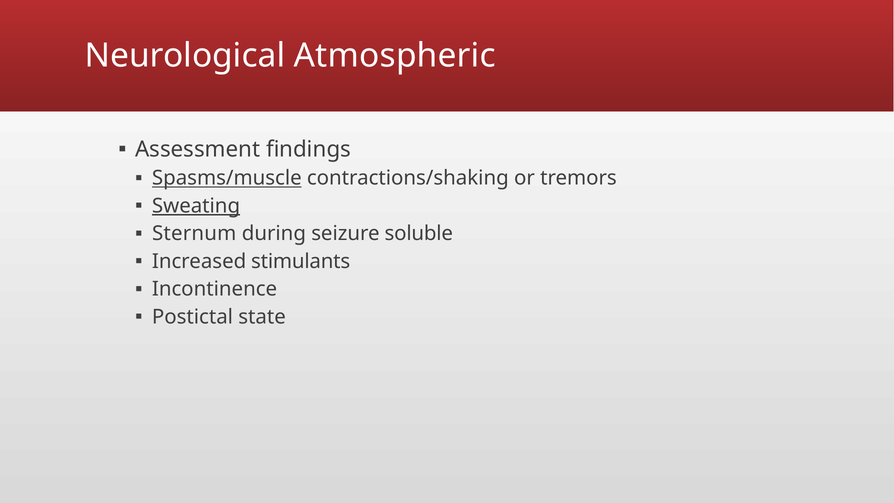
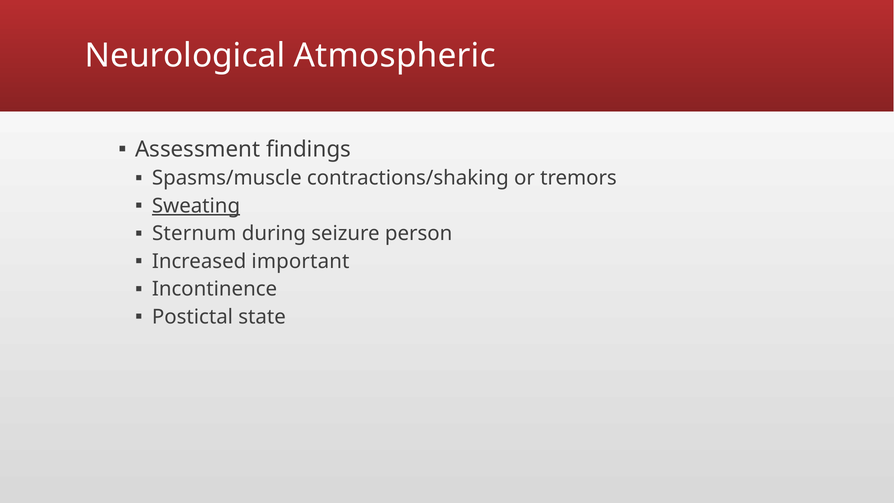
Spasms/muscle underline: present -> none (227, 178)
soluble: soluble -> person (419, 234)
stimulants: stimulants -> important (300, 261)
